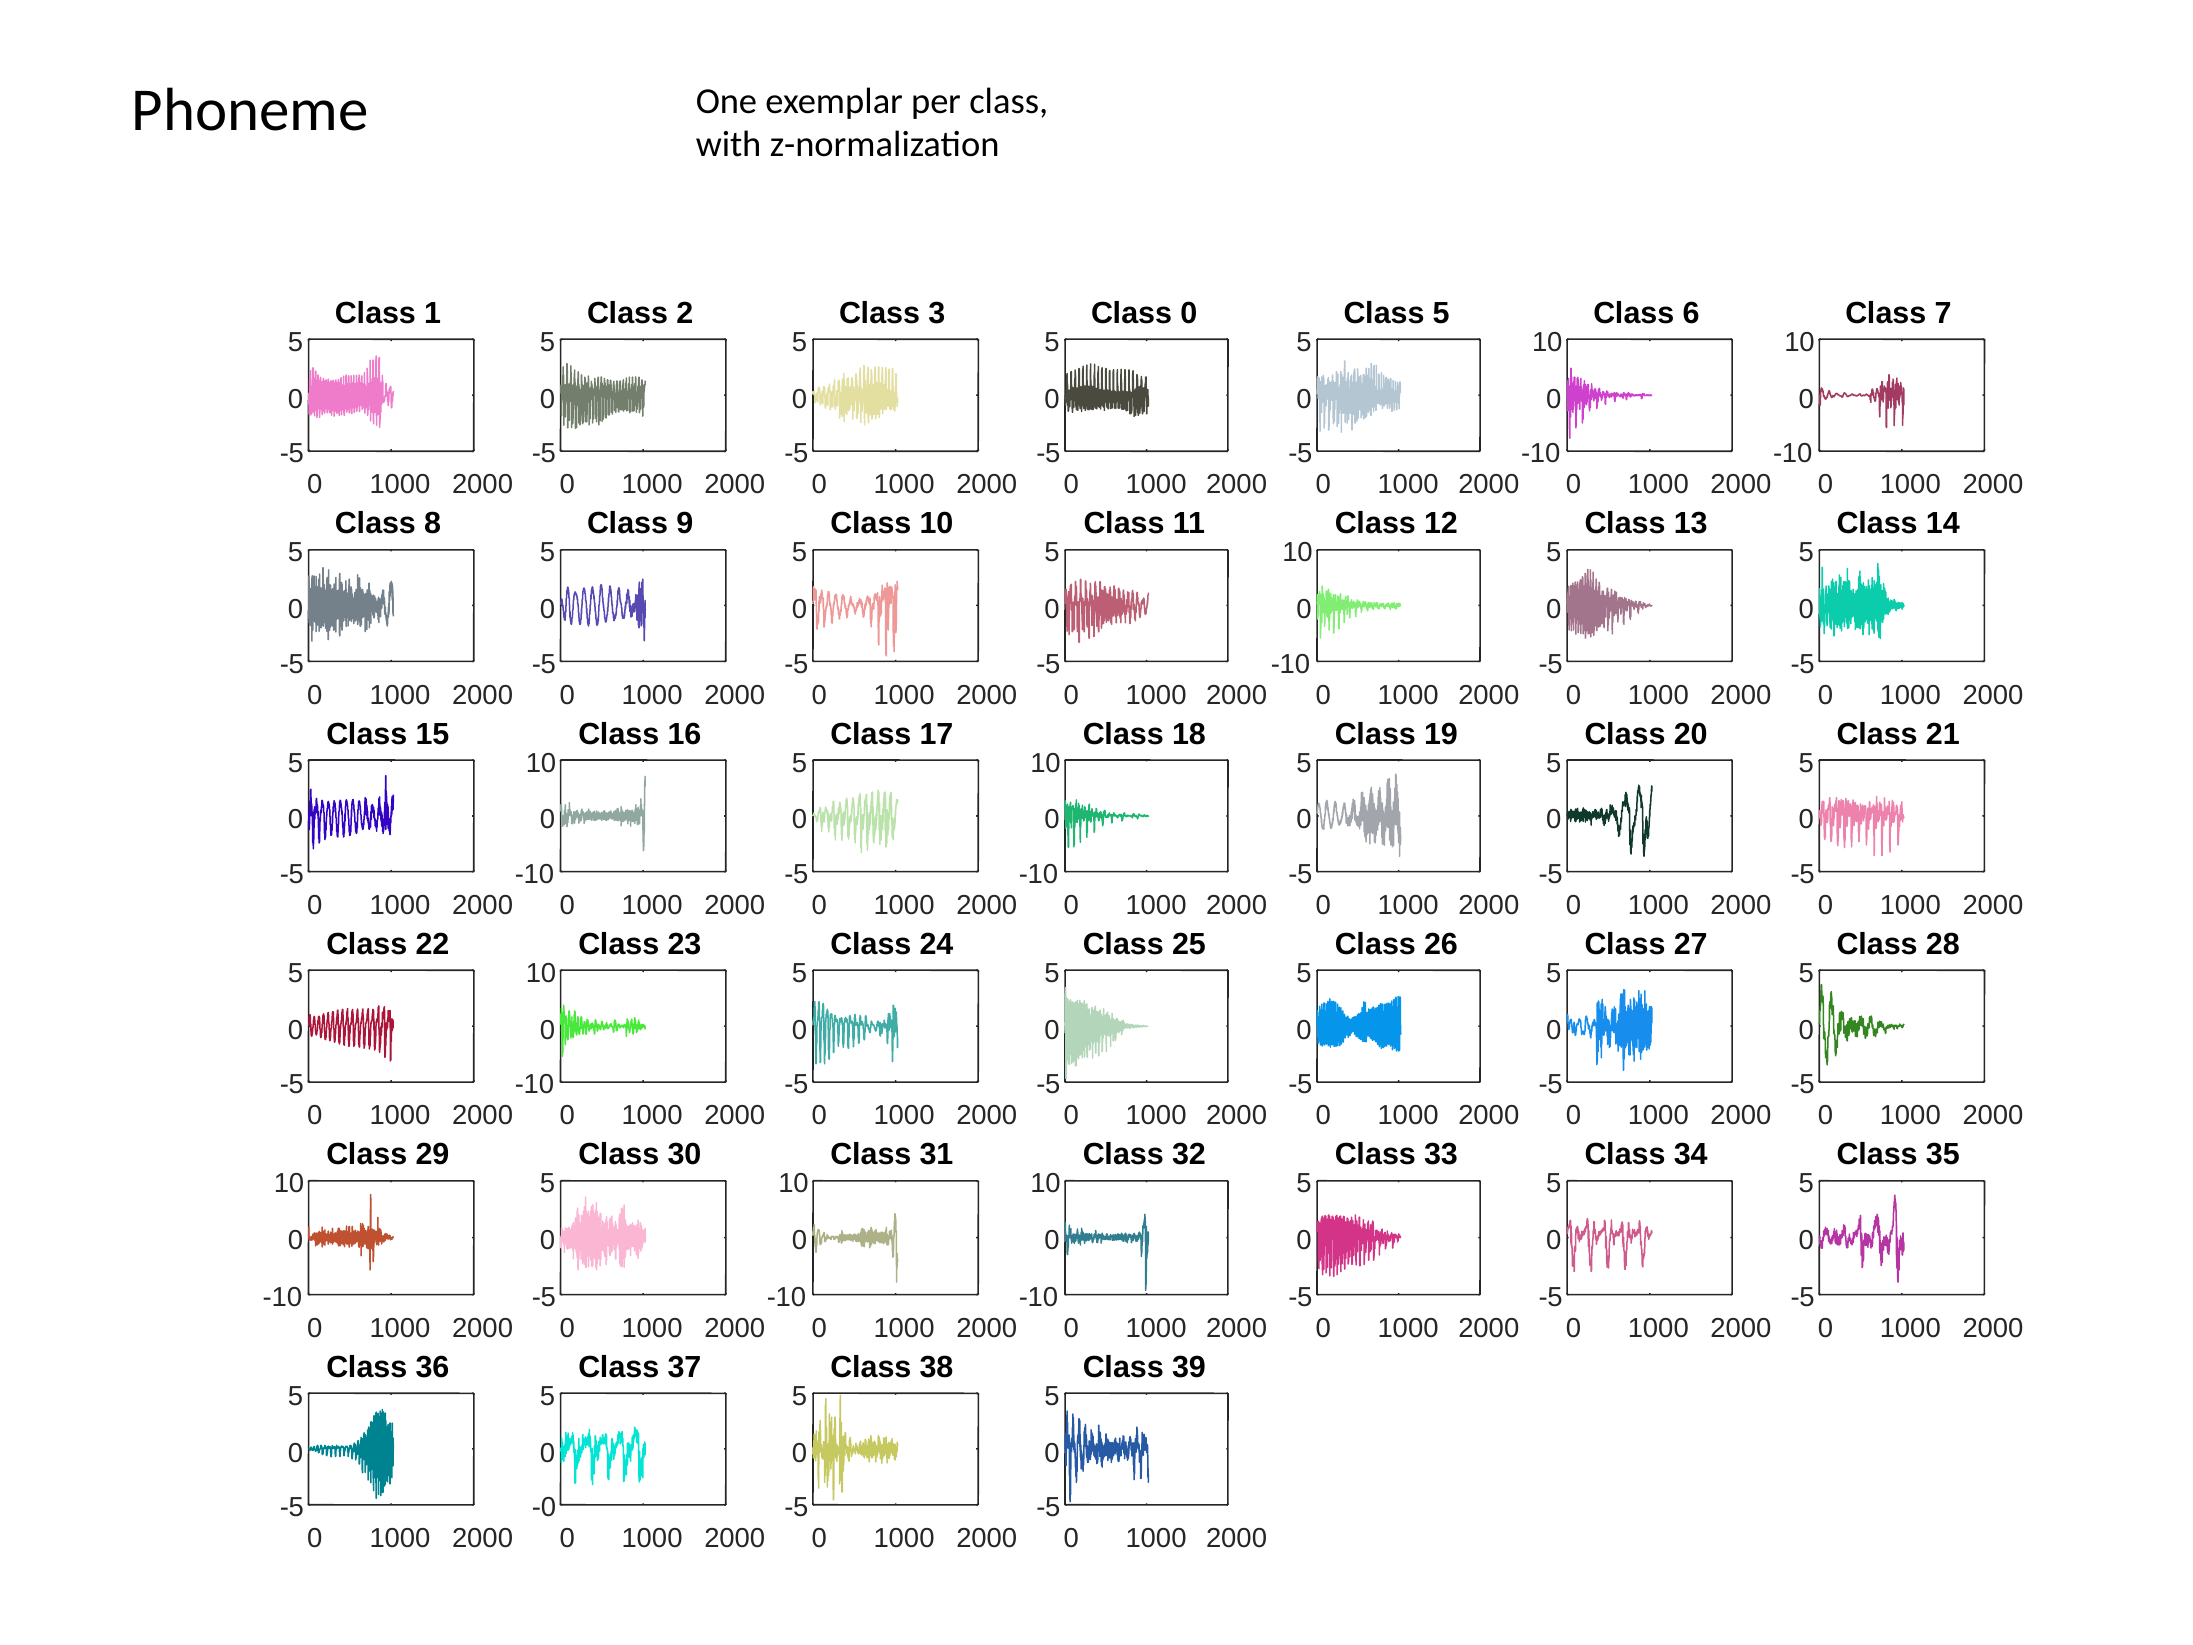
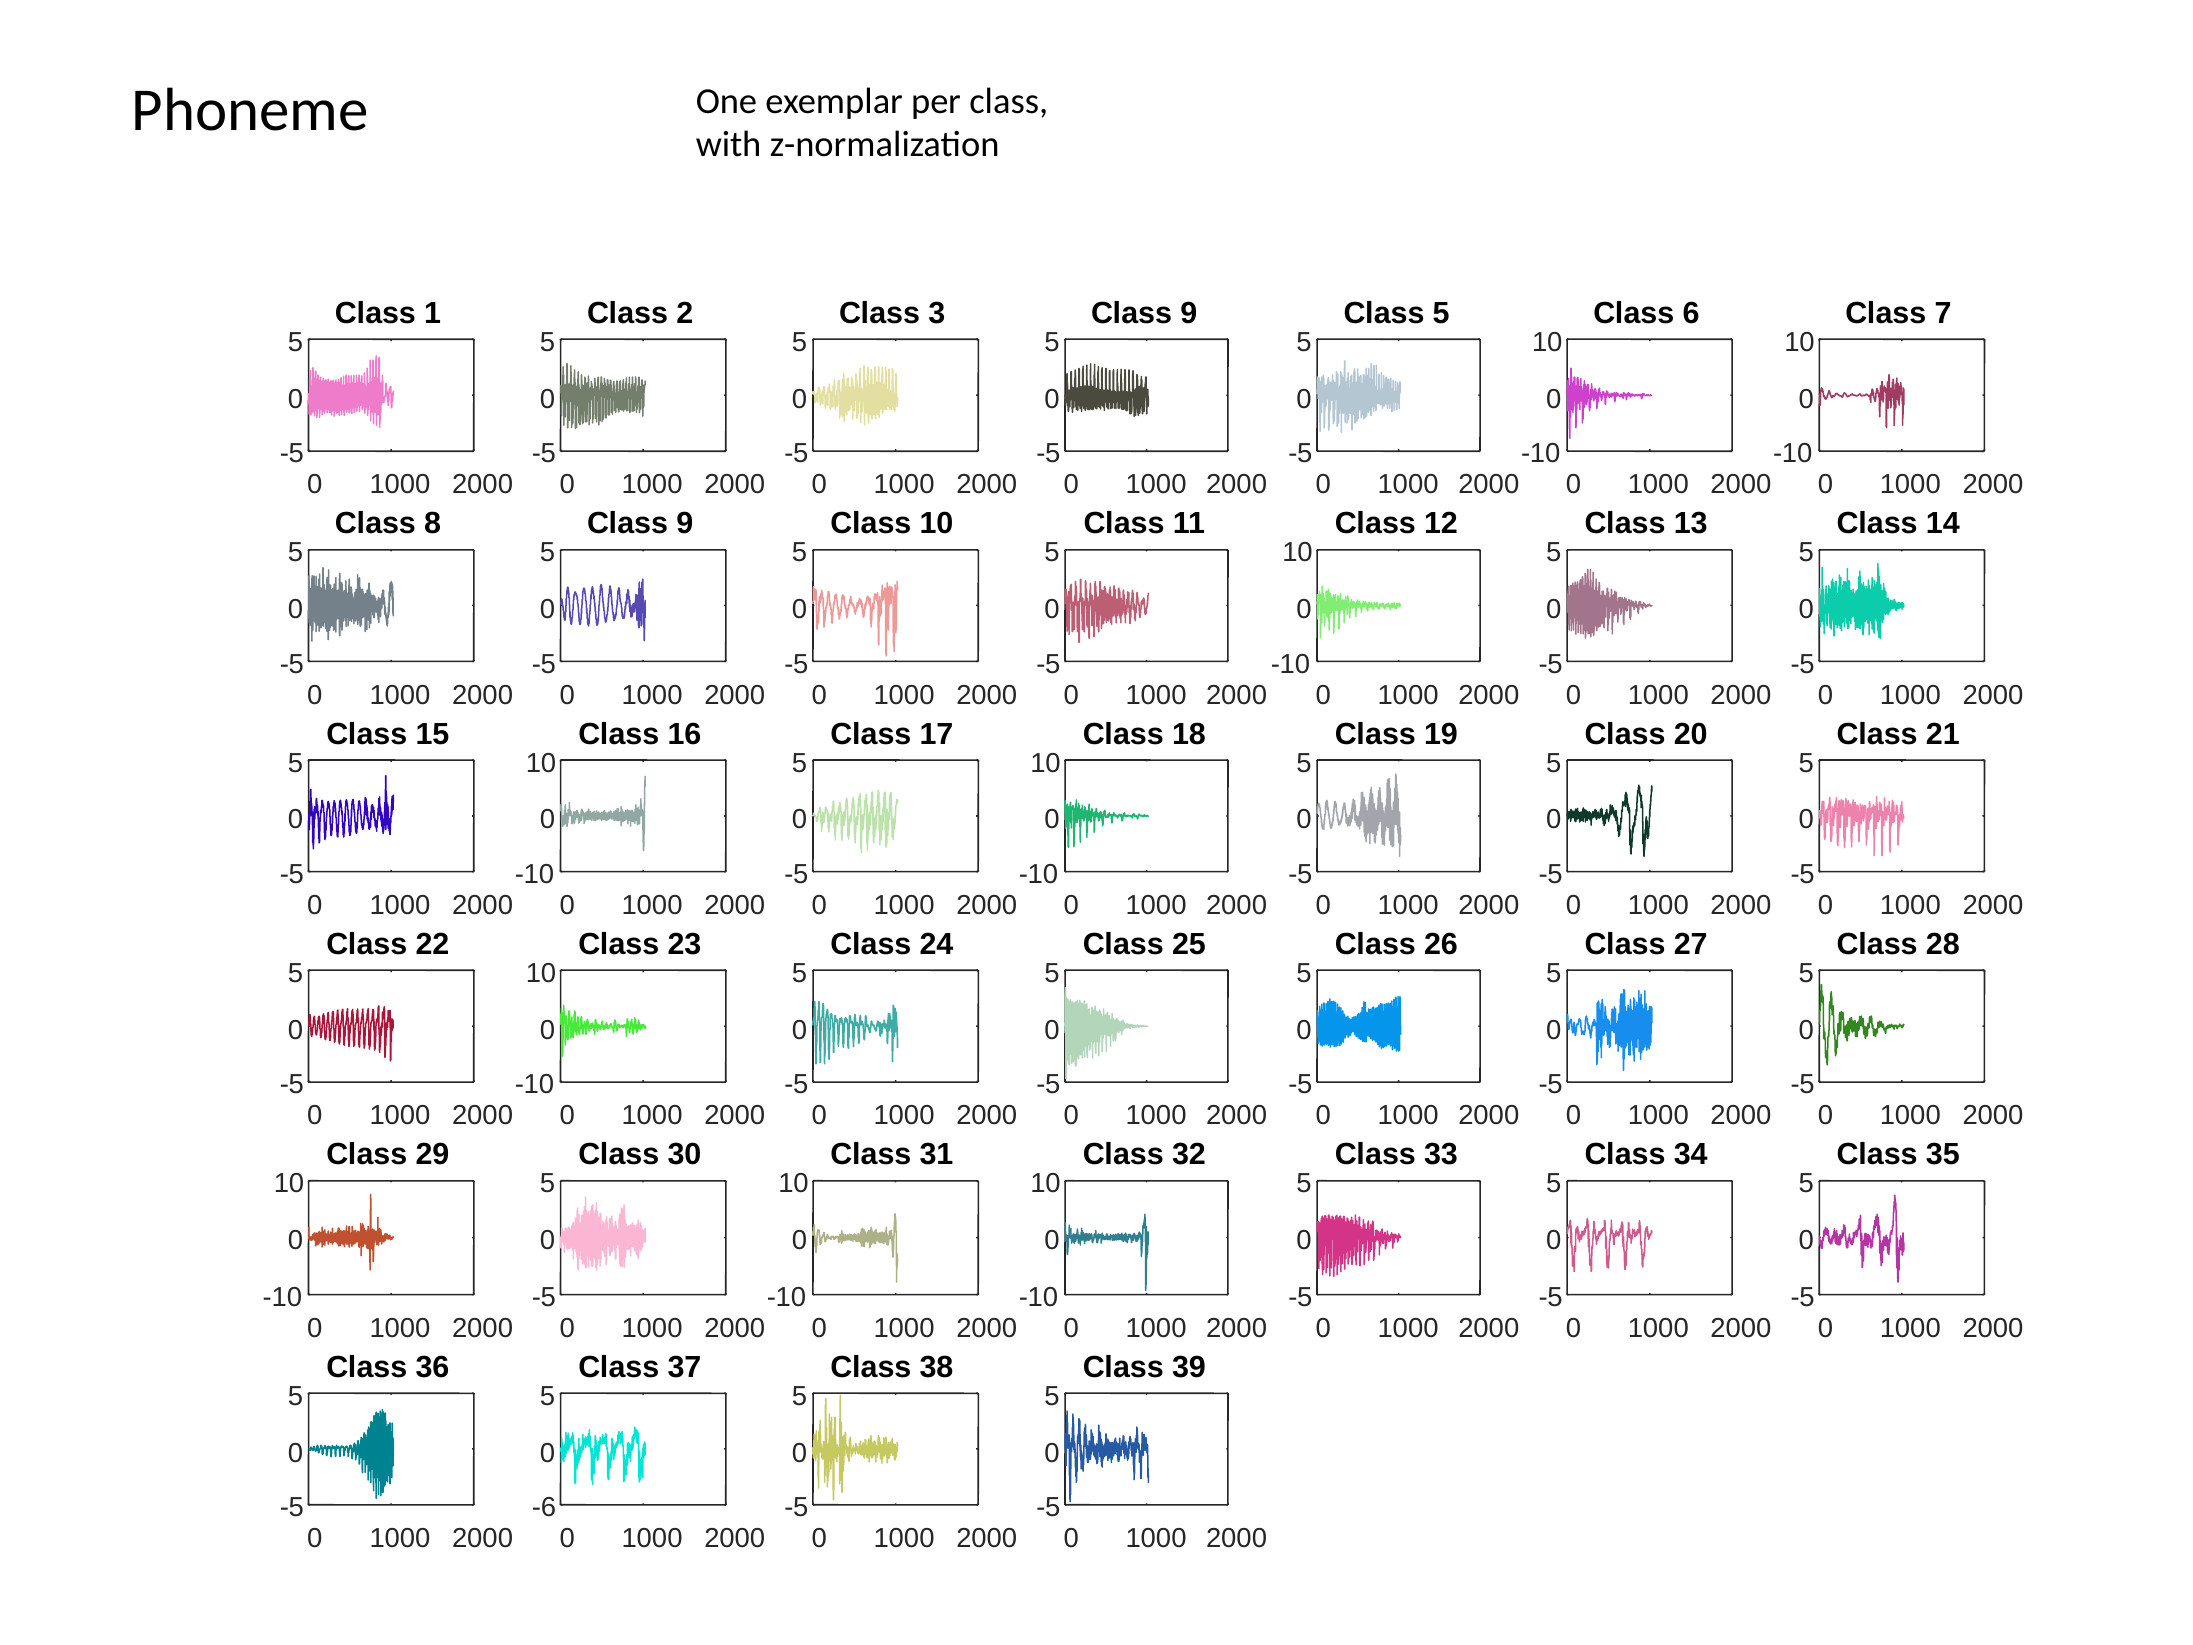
0: 0 -> 9 (1189, 313)
-0: -0 -> -6 (544, 1508)
